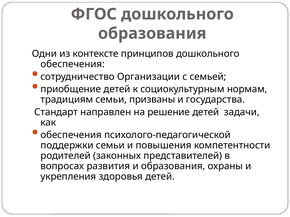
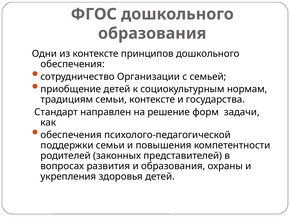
семьи призваны: призваны -> контексте (152, 100)
решение детей: детей -> форм (206, 112)
